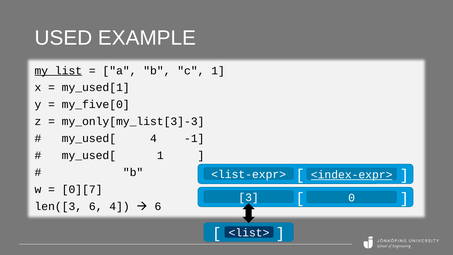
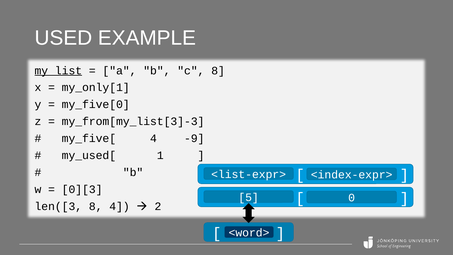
c 1: 1 -> 8 (218, 71)
my_used[1: my_used[1 -> my_only[1 (96, 87)
my_only[my_list[3]-3: my_only[my_list[3]-3 -> my_from[my_list[3]-3 (133, 121)
my_used[: my_used[ -> my_five[ (89, 138)
-1: -1 -> -9 (194, 138)
<index-expr> underline: present -> none (352, 175)
0][7: 0][7 -> 0][3 (82, 189)
3: 3 -> 5 (249, 197)
len([3 6: 6 -> 8 (96, 206)
6: 6 -> 2 (158, 206)
<list>: <list> -> <word> (249, 233)
